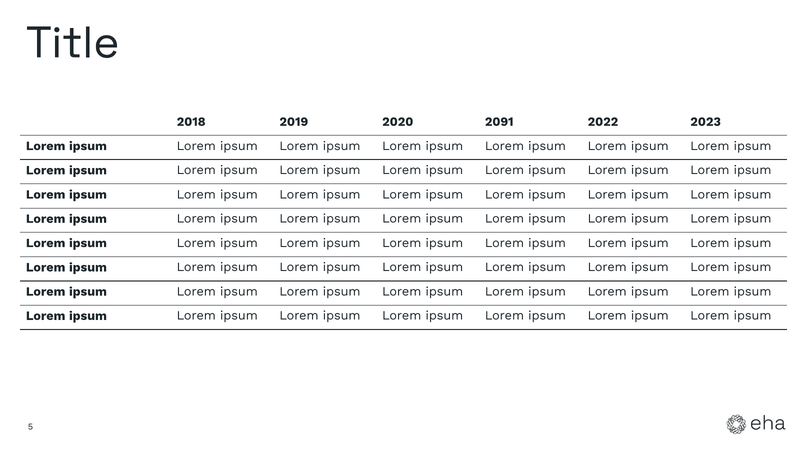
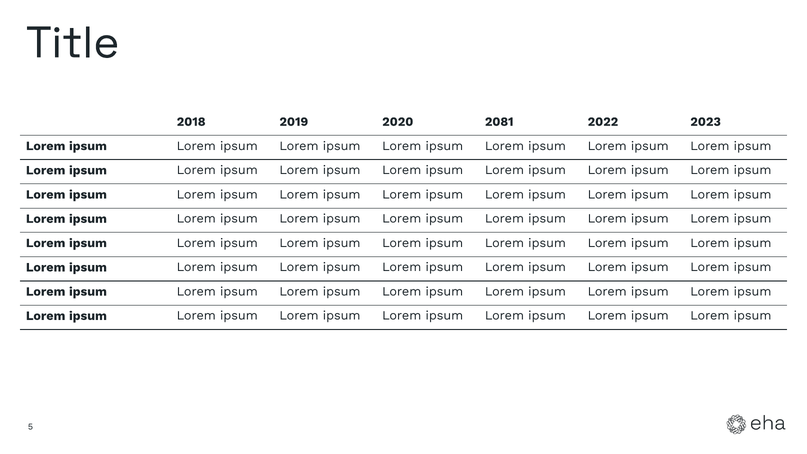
2091: 2091 -> 2081 (499, 122)
